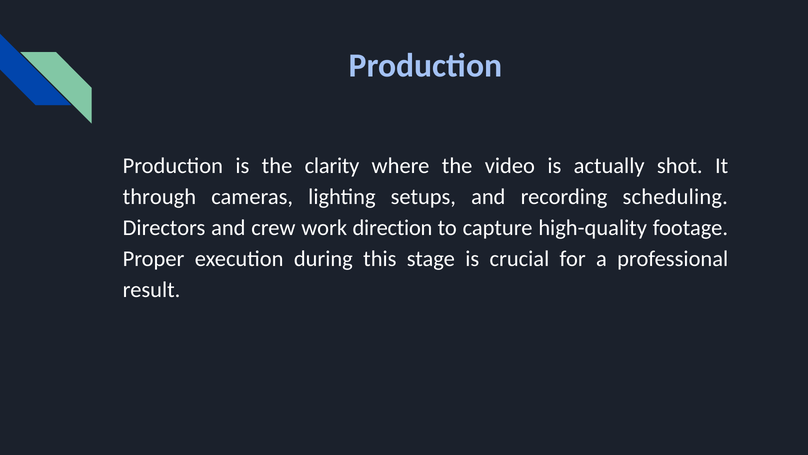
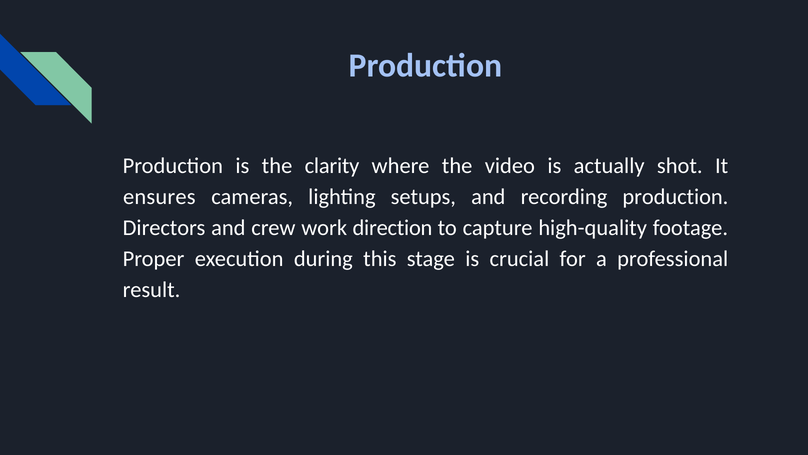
through: through -> ensures (159, 197)
recording scheduling: scheduling -> production (675, 197)
